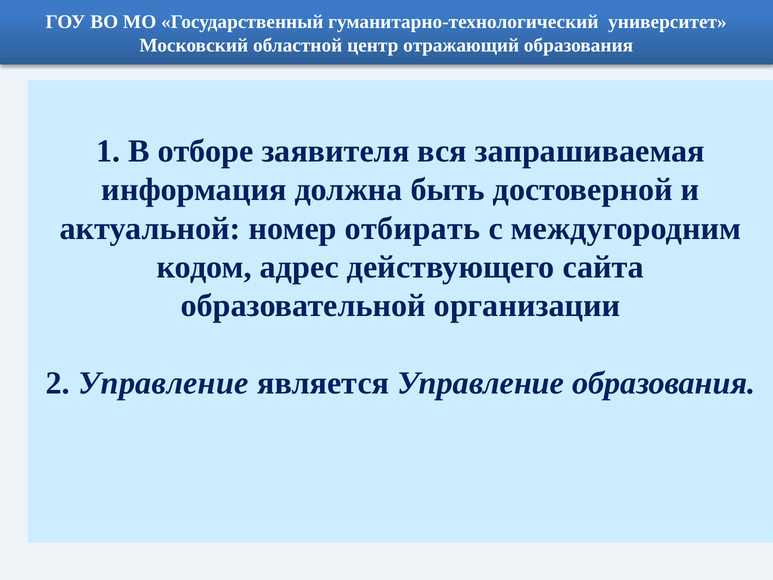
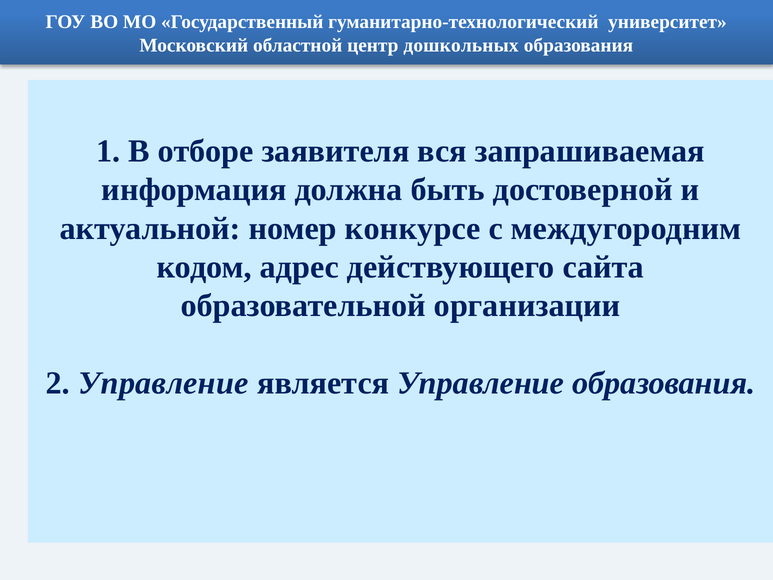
отражающий: отражающий -> дошкольных (461, 45)
отбирать: отбирать -> конкурсе (413, 228)
